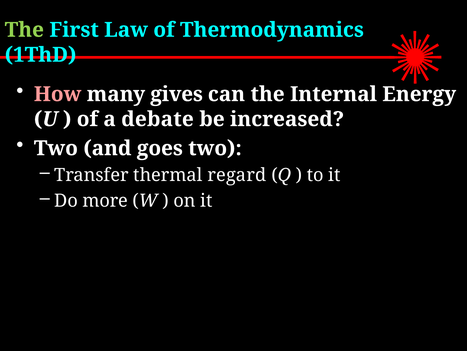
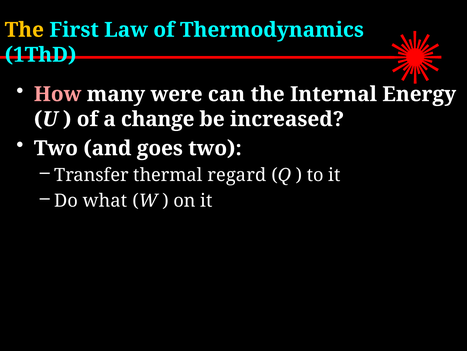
The colour: light green -> yellow (24, 30)
gives: gives -> were (177, 94)
debate: debate -> change (158, 119)
more: more -> what (105, 200)
